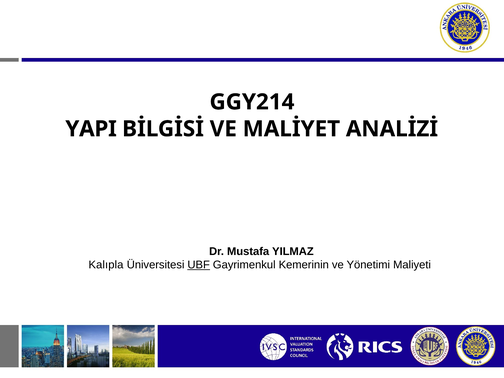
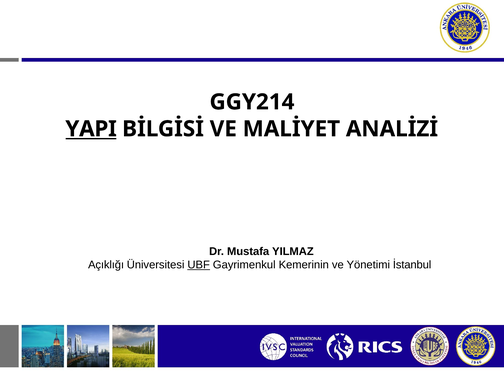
YAPI underline: none -> present (91, 129)
Kalıpla: Kalıpla -> Açıklığı (106, 265)
Maliyeti: Maliyeti -> İstanbul (412, 265)
